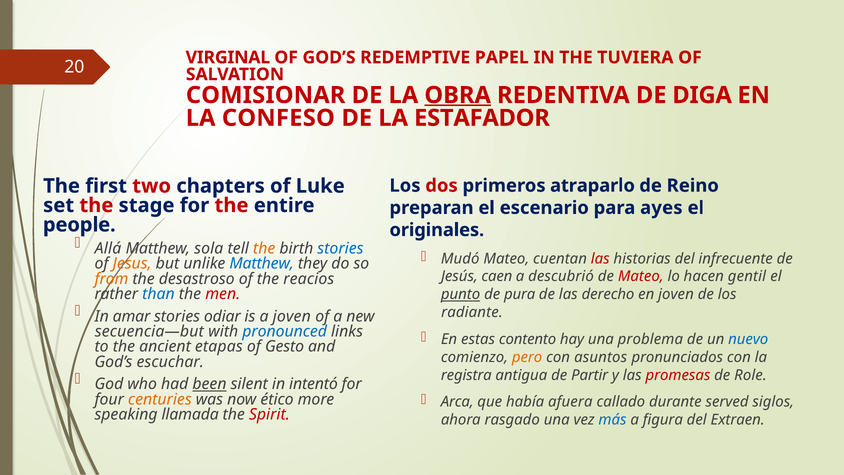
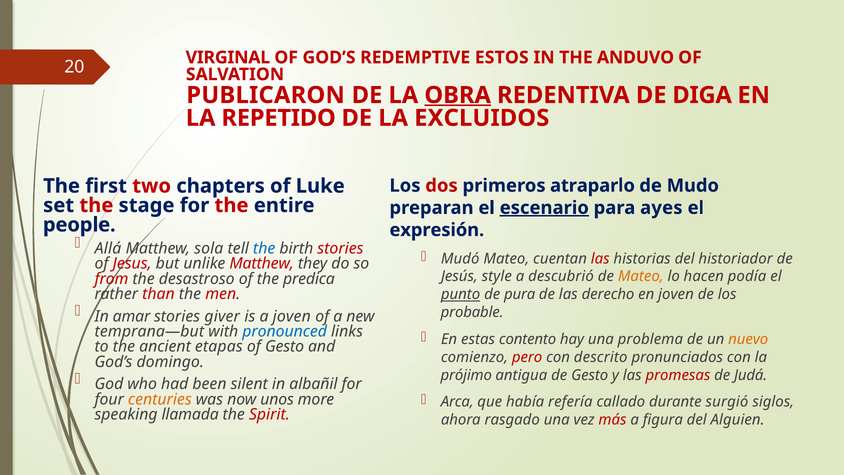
PAPEL: PAPEL -> ESTOS (502, 57)
TUVIERA: TUVIERA -> ANDUVO (636, 57)
COMISIONAR: COMISIONAR -> PUBLICARON (266, 95)
CONFESO: CONFESO -> REPETIDO (279, 118)
ESTAFADOR: ESTAFADOR -> EXCLUIDOS (482, 118)
Reino: Reino -> Mudo (693, 186)
escenario underline: none -> present (544, 208)
originales: originales -> expresión (437, 230)
the colour: orange -> blue (264, 248)
stories colour: blue -> red (340, 248)
infrecuente: infrecuente -> historiador (736, 258)
Jesus colour: orange -> red (132, 264)
Matthew colour: blue -> red (262, 264)
caen: caen -> style (497, 276)
Mateo colour: red -> orange (641, 276)
gentil: gentil -> podía (747, 276)
from colour: orange -> red (111, 279)
reacios: reacios -> predica (309, 279)
than colour: blue -> red (158, 294)
odiar: odiar -> giver (222, 316)
radiante: radiante -> probable (472, 312)
secuencia—but: secuencia—but -> temprana—but (149, 331)
nuevo colour: blue -> orange (748, 339)
pero colour: orange -> red (527, 357)
asuntos: asuntos -> descrito (601, 357)
escuchar: escuchar -> domingo (170, 362)
registra: registra -> prójimo (466, 375)
de Partir: Partir -> Gesto (590, 375)
Role: Role -> Judá (751, 375)
been underline: present -> none (209, 384)
intentó: intentó -> albañil (313, 384)
afuera: afuera -> refería (570, 402)
served: served -> surgió (727, 402)
ético: ético -> unos (277, 399)
más colour: blue -> red (613, 420)
Extraen: Extraen -> Alguien (738, 420)
